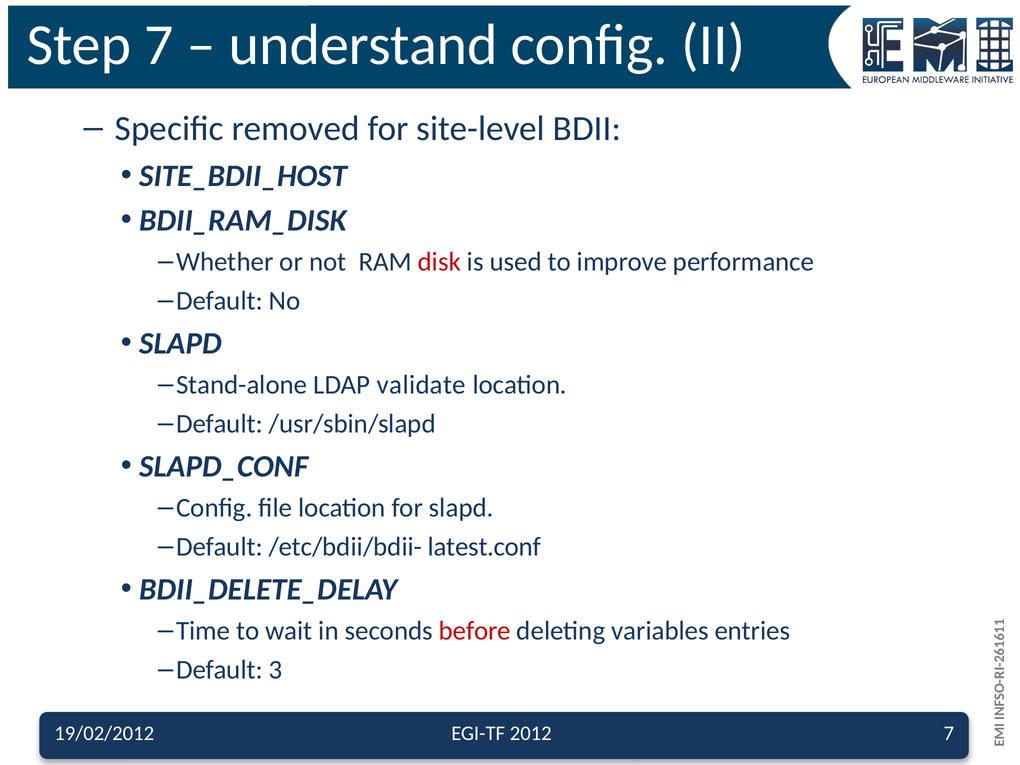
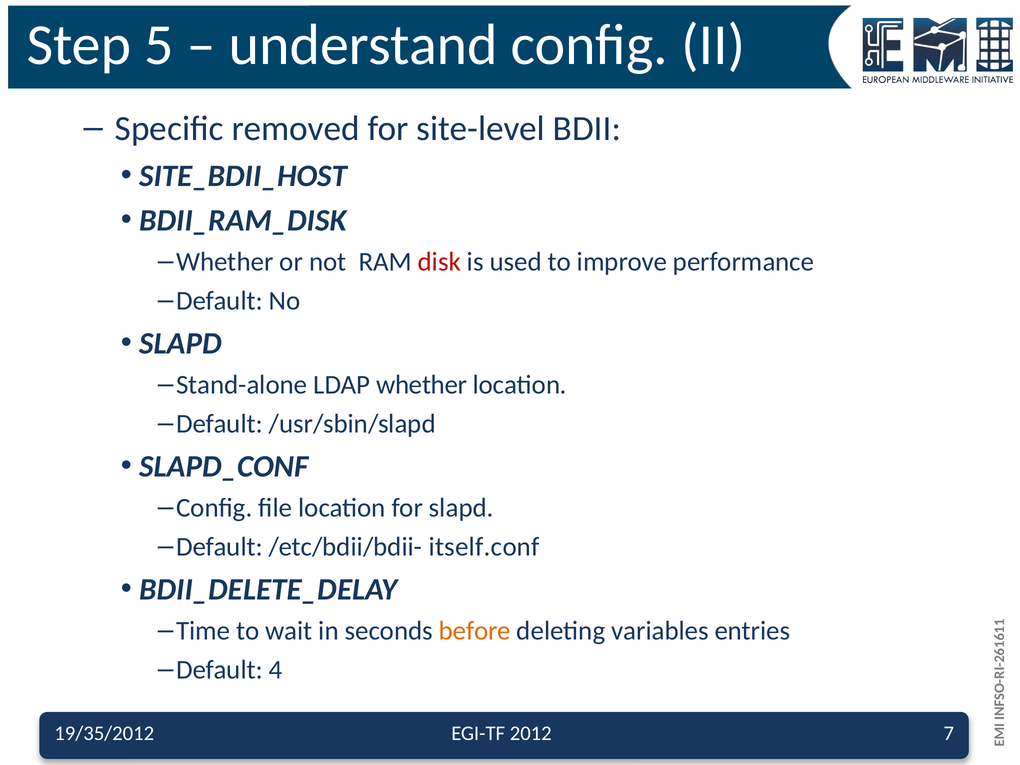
Step 7: 7 -> 5 (159, 45)
LDAP validate: validate -> whether (422, 385)
latest.conf: latest.conf -> itself.conf (484, 547)
before colour: red -> orange (475, 631)
3: 3 -> 4 (276, 670)
19/02/2012: 19/02/2012 -> 19/35/2012 (104, 733)
